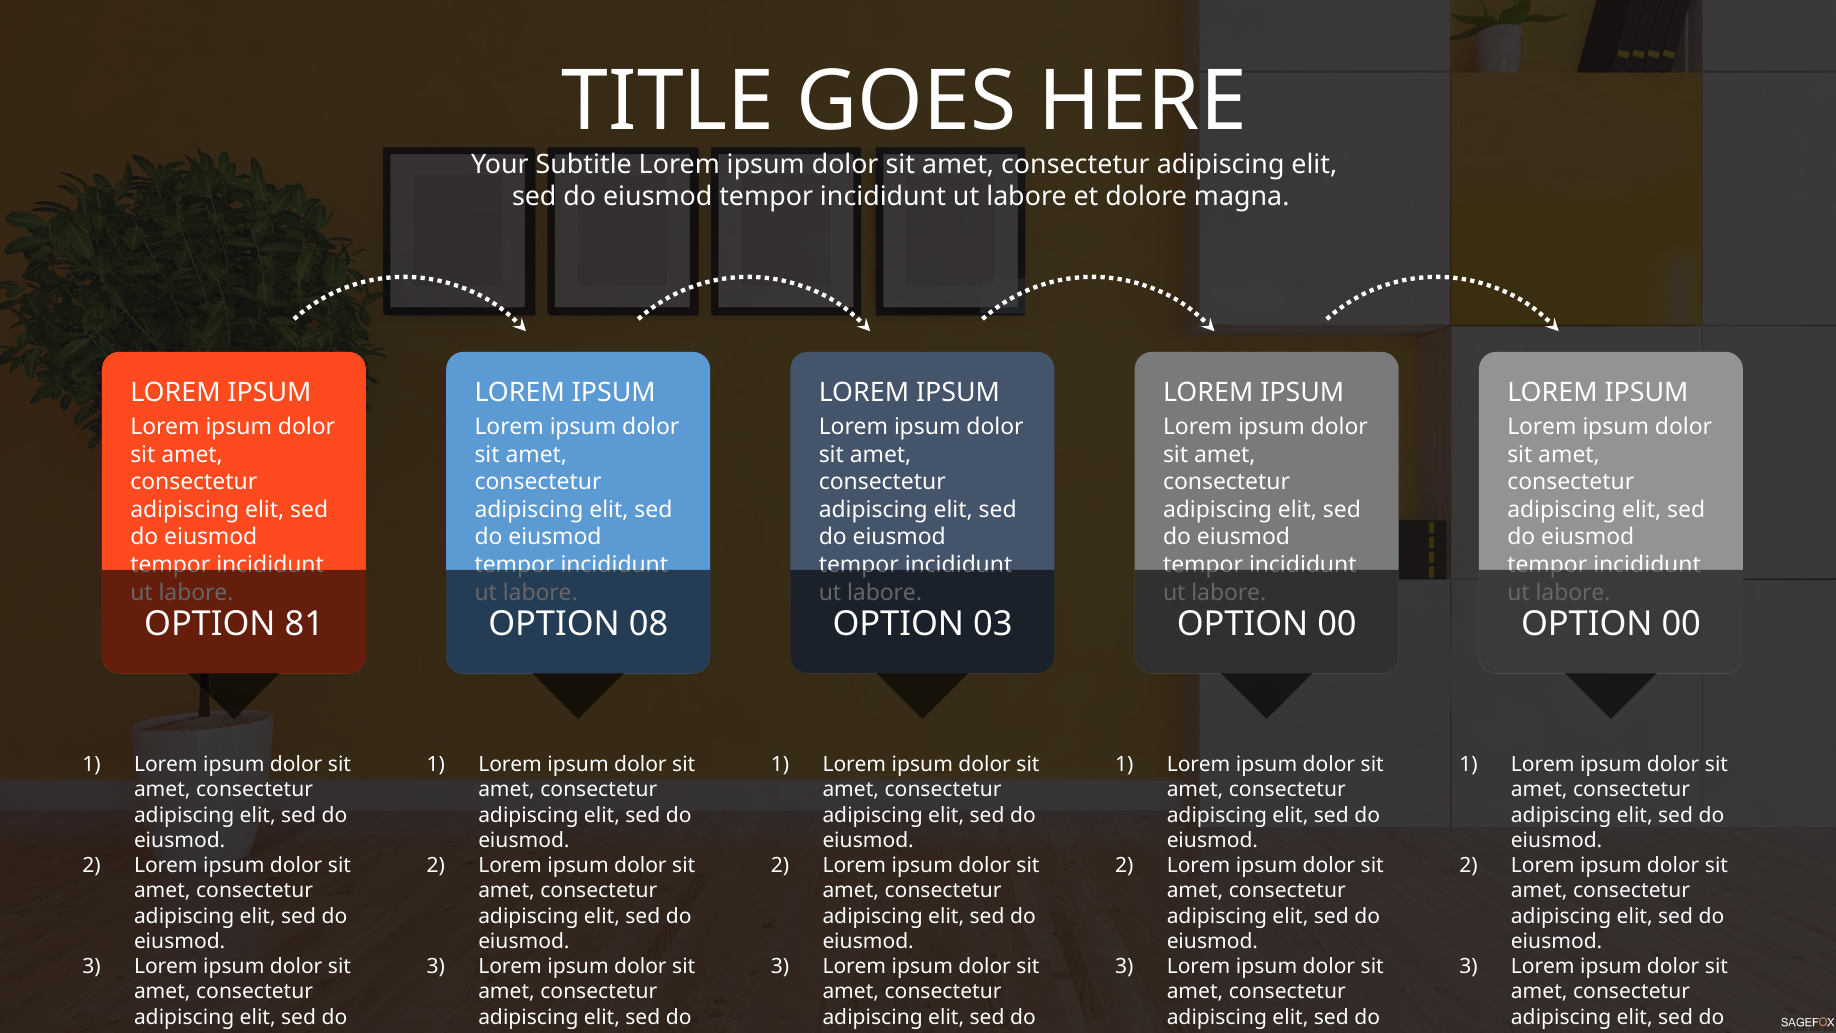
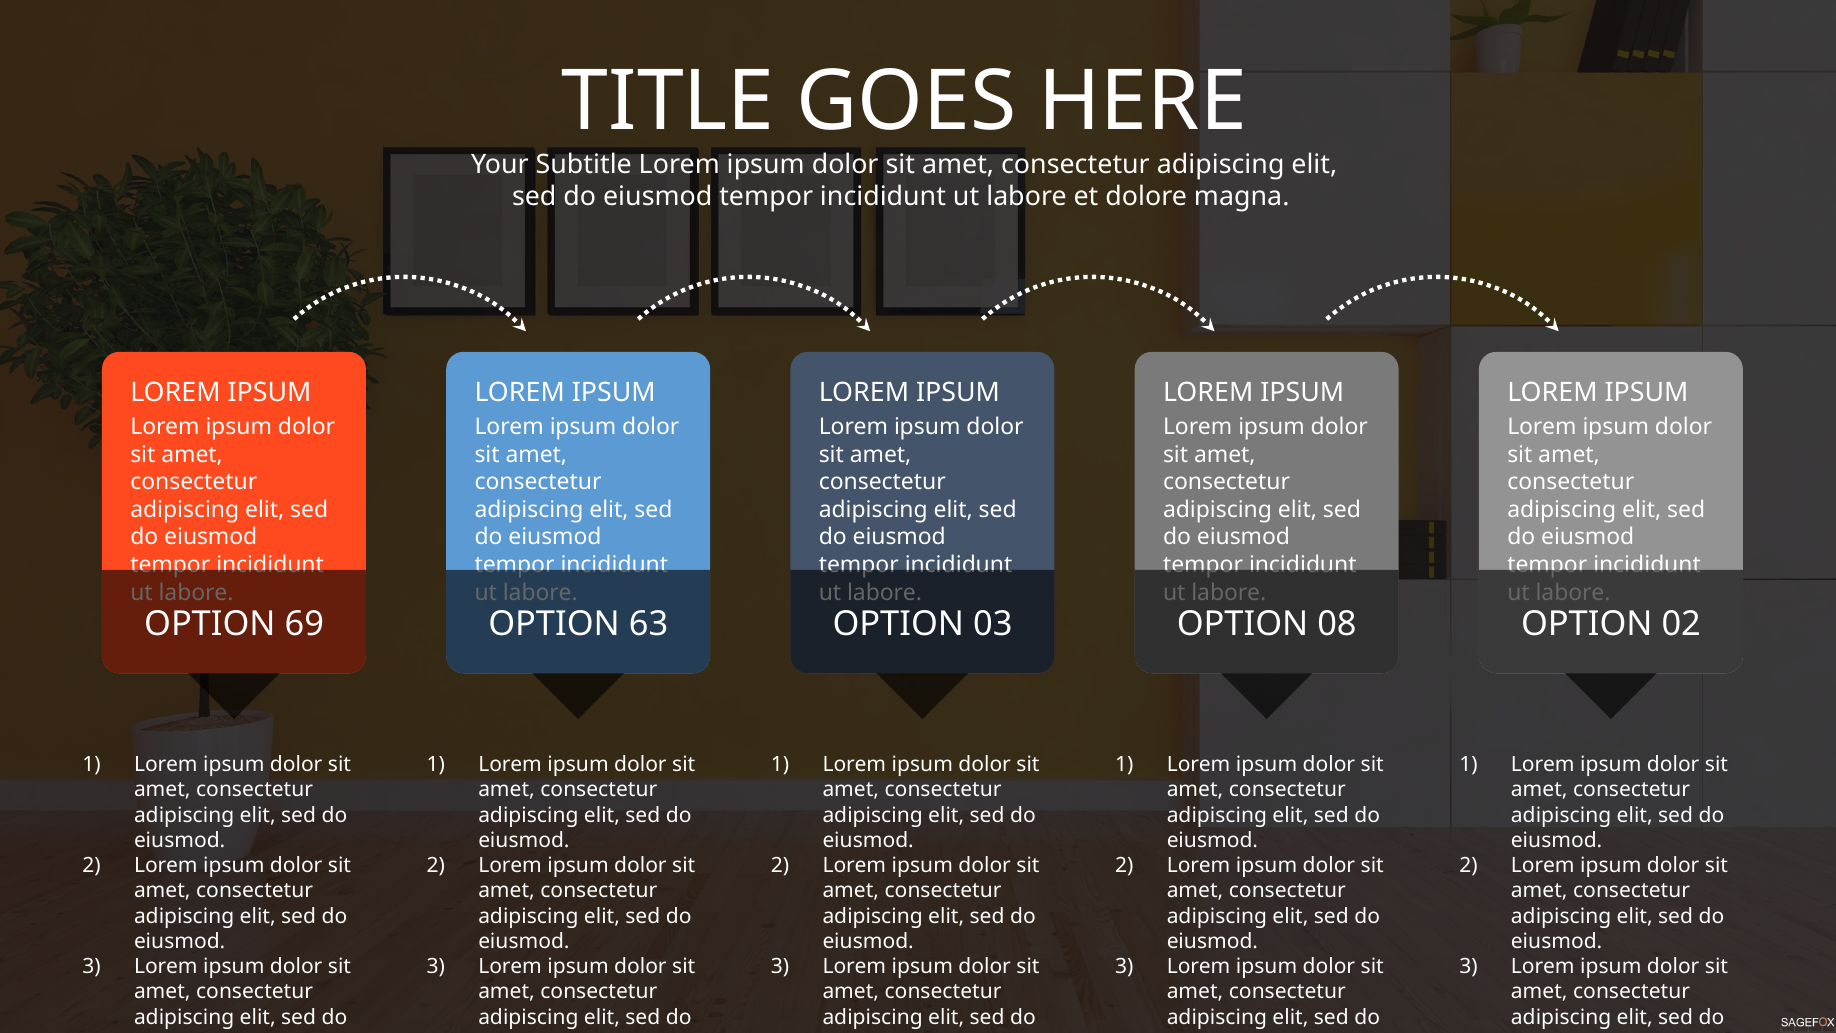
81: 81 -> 69 (304, 624)
08: 08 -> 63 (649, 624)
00: 00 -> 08 (1337, 624)
00: 00 -> 02 (1681, 624)
